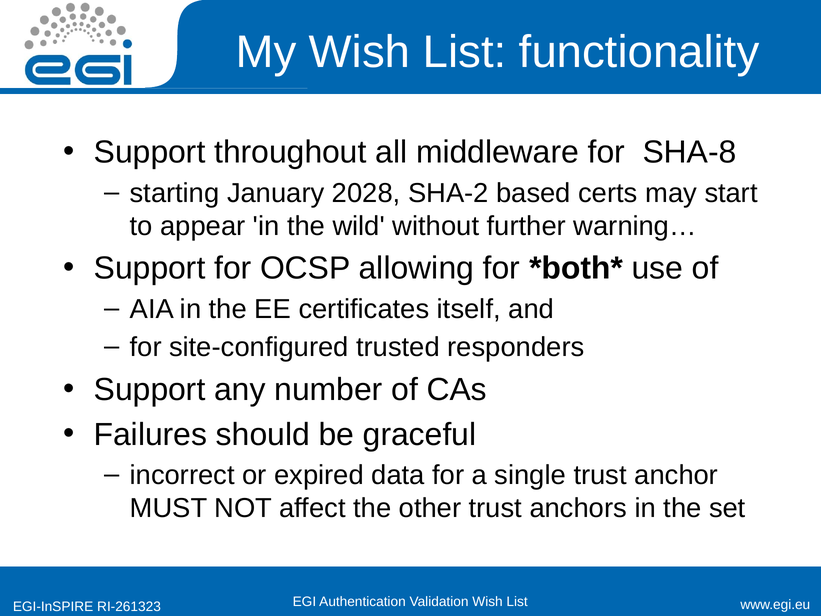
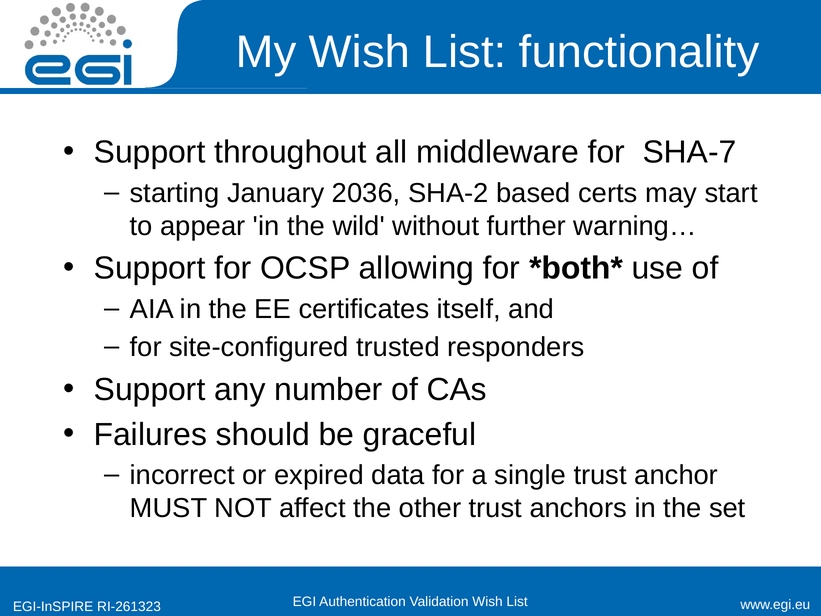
SHA-8: SHA-8 -> SHA-7 (690, 152)
2028: 2028 -> 2036 (366, 193)
